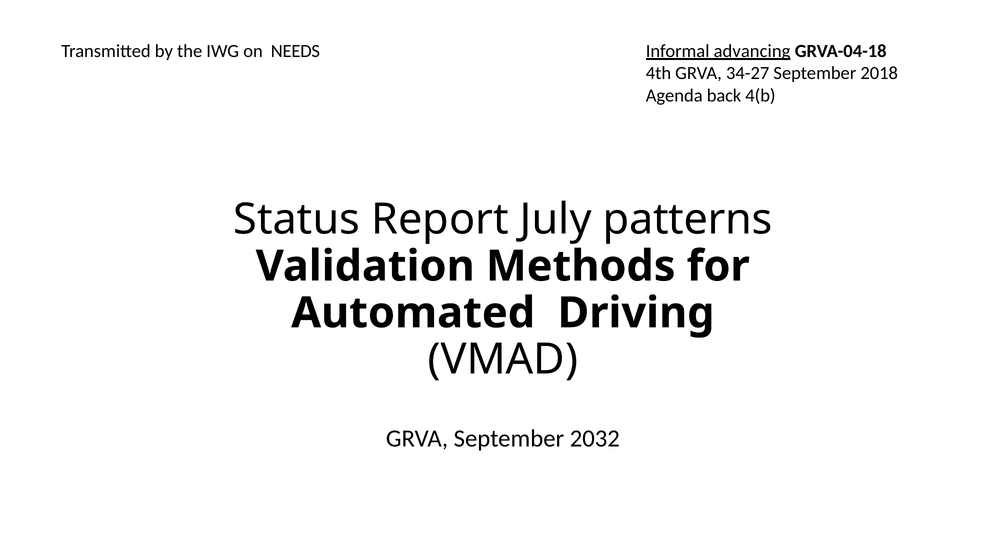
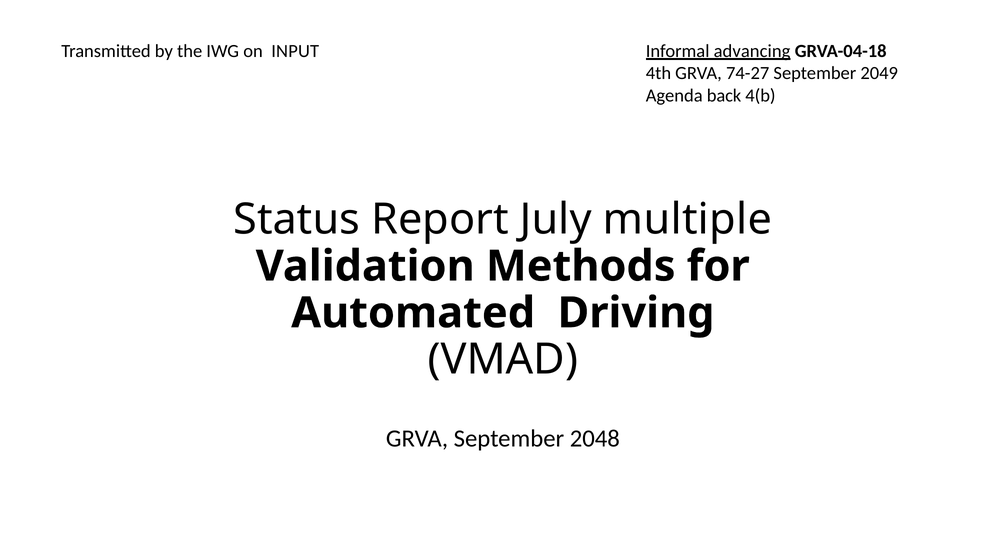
NEEDS: NEEDS -> INPUT (295, 51)
34-27: 34-27 -> 74-27 (748, 73)
2018: 2018 -> 2049 (879, 73)
patterns: patterns -> multiple (687, 220)
2032: 2032 -> 2048 (595, 439)
